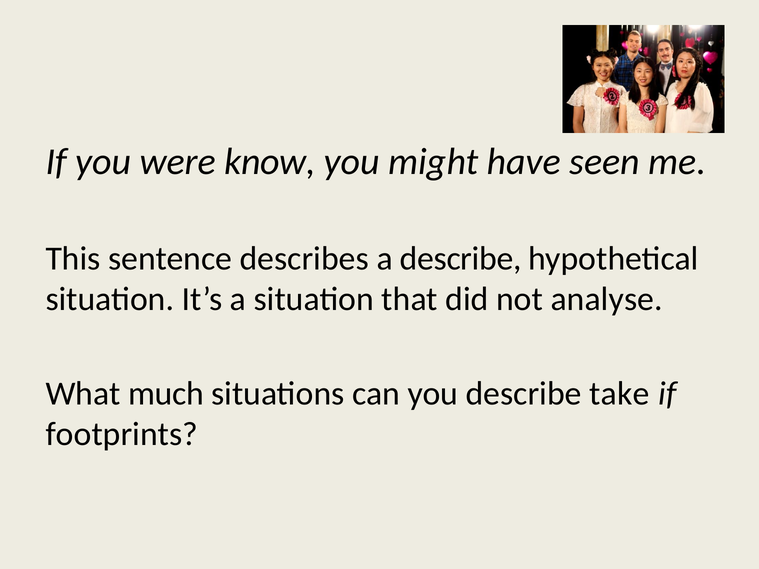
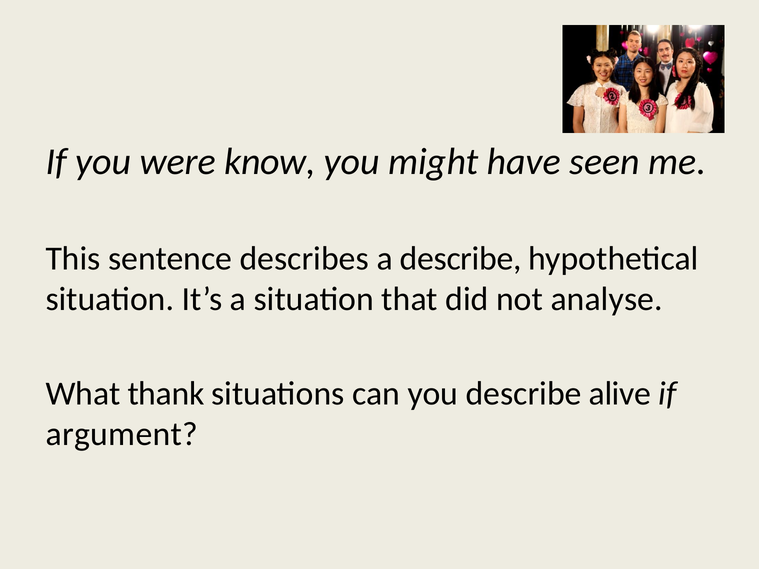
much: much -> thank (166, 394)
take: take -> alive (620, 394)
footprints: footprints -> argument (122, 434)
